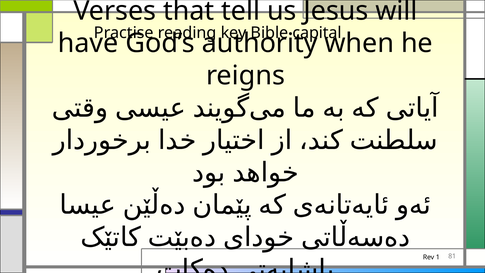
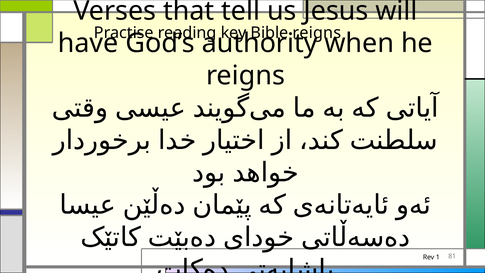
capital: capital -> reigns (317, 33)
